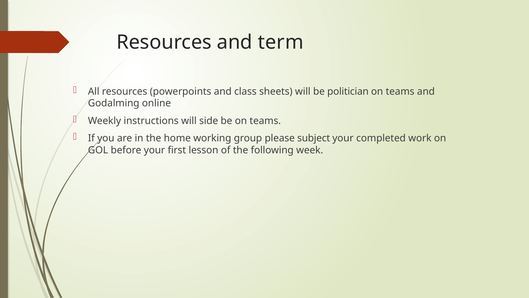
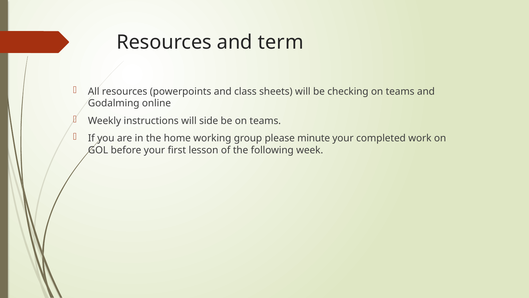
politician: politician -> checking (348, 91)
subject: subject -> minute (314, 138)
